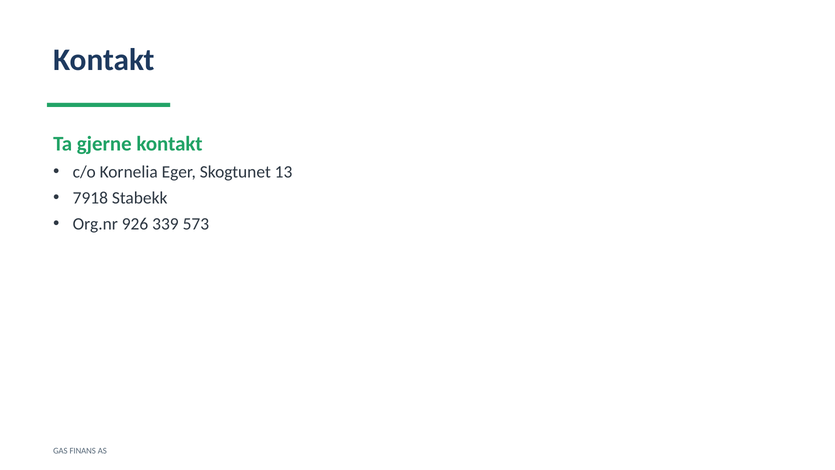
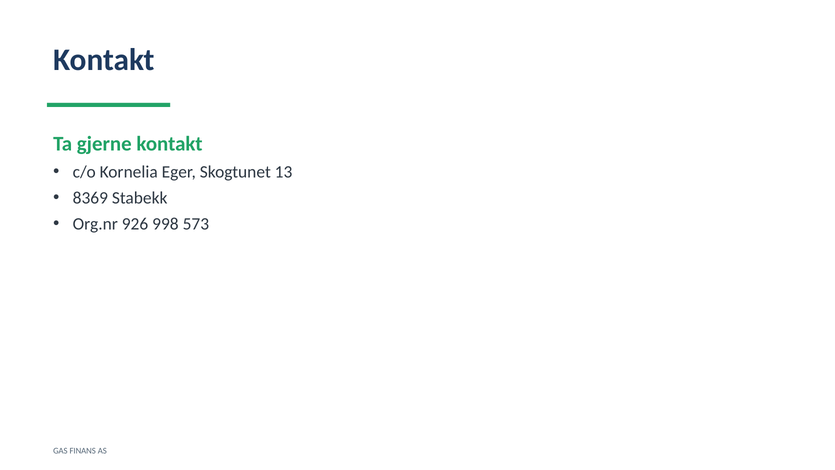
7918: 7918 -> 8369 (90, 198)
339: 339 -> 998 (165, 224)
